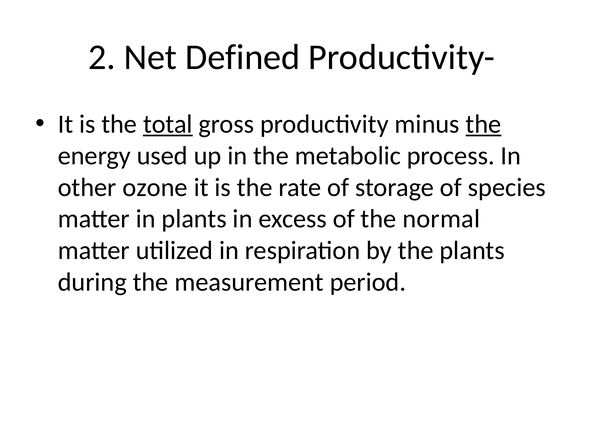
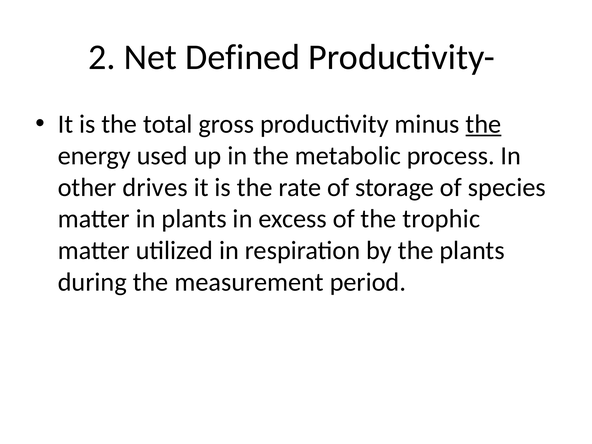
total underline: present -> none (168, 124)
ozone: ozone -> drives (155, 187)
normal: normal -> trophic (441, 219)
